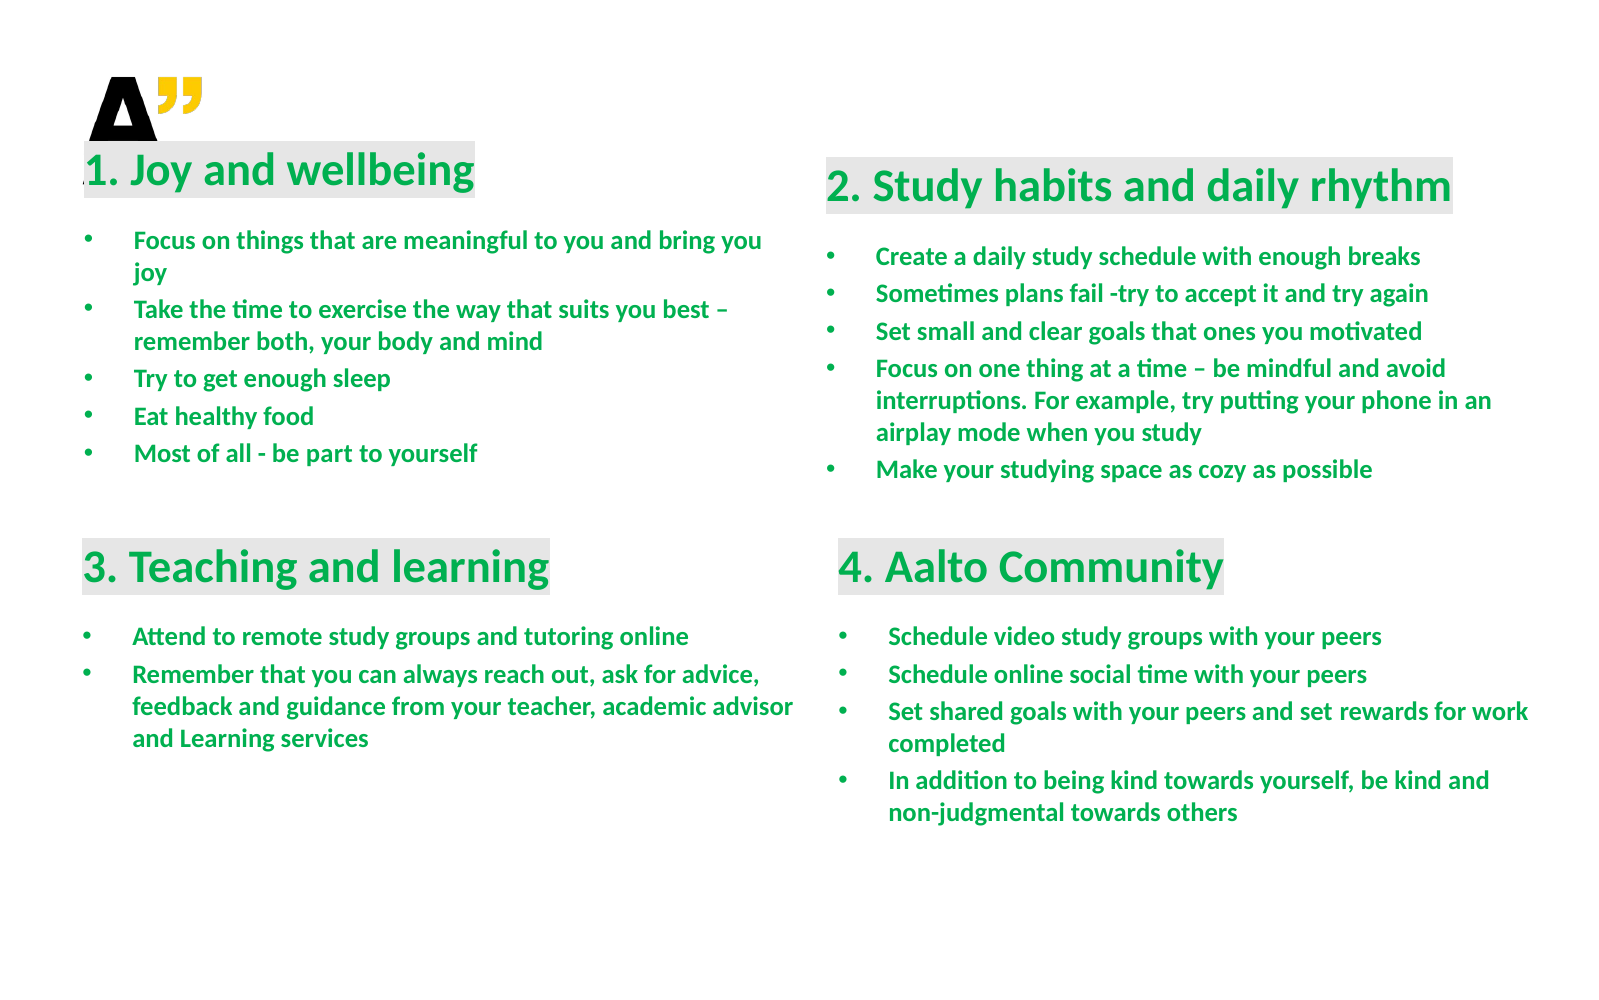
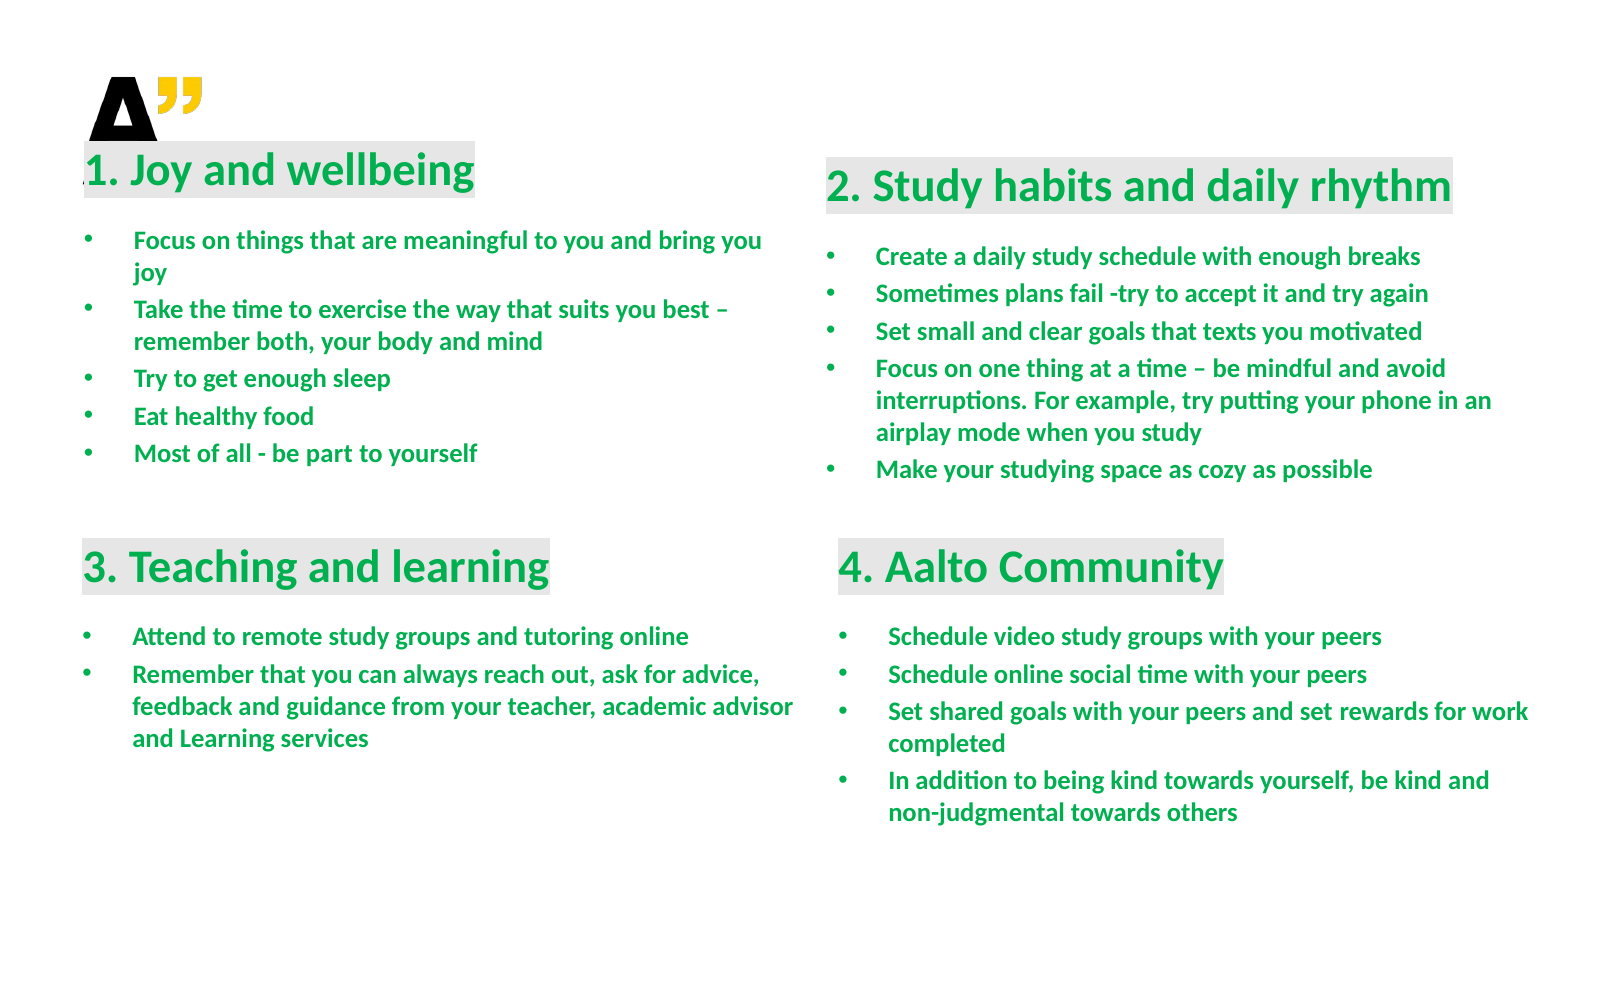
ones: ones -> texts (1230, 331)
